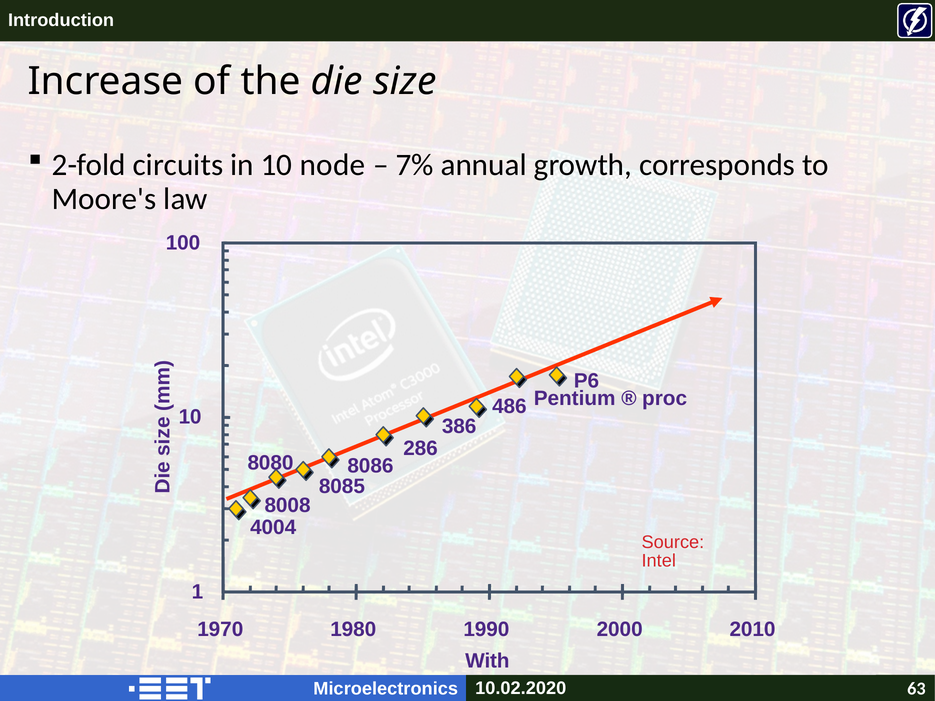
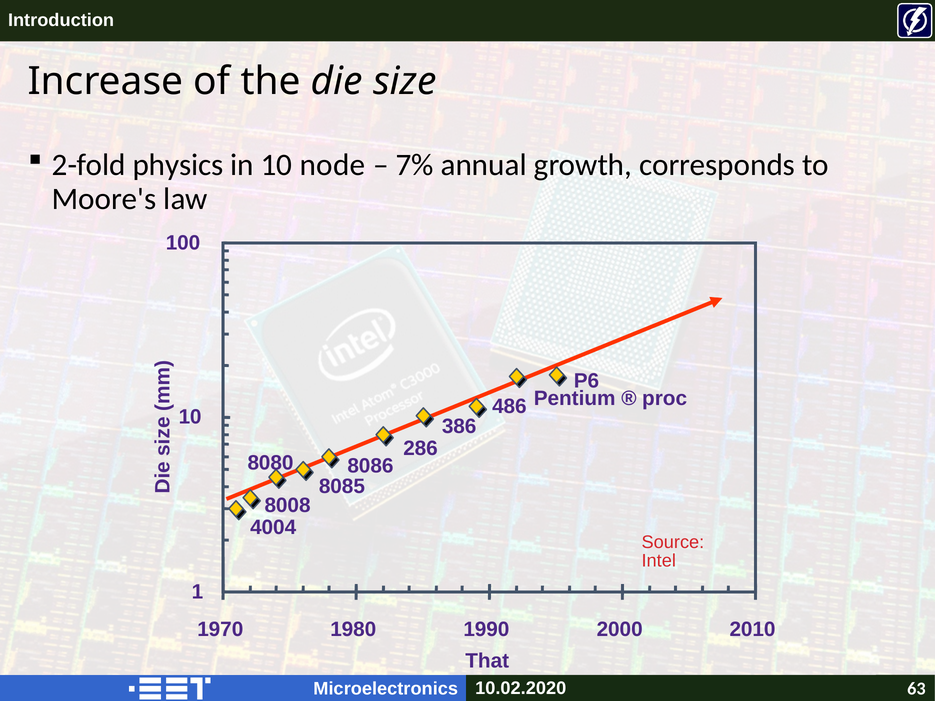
circuits: circuits -> physics (178, 165)
With: With -> That (487, 661)
